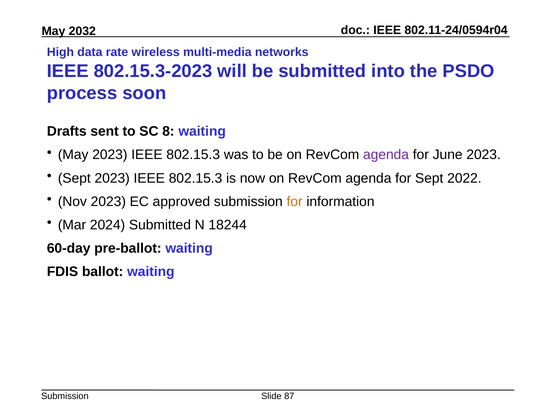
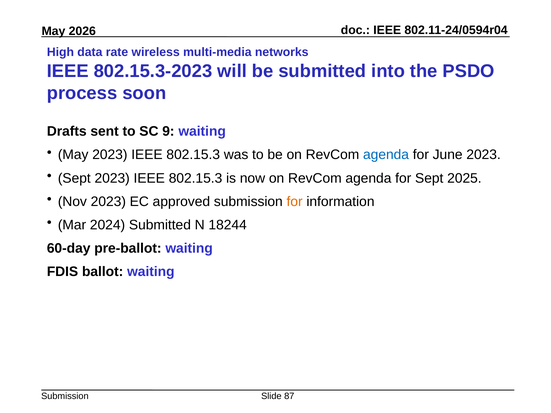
2032: 2032 -> 2026 (82, 31)
8: 8 -> 9 (168, 131)
agenda colour: purple -> blue (386, 155)
2022: 2022 -> 2025 (464, 178)
